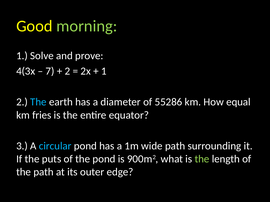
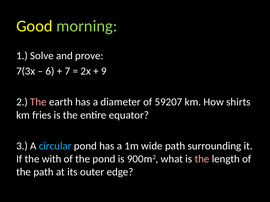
4(3x: 4(3x -> 7(3x (26, 71)
7: 7 -> 6 (50, 71)
2: 2 -> 7 (67, 71)
1: 1 -> 9 (104, 71)
The colour: light blue -> pink (38, 102)
55286: 55286 -> 59207 (169, 102)
equal: equal -> shirts (238, 102)
puts: puts -> with (52, 159)
the colour: light green -> pink (202, 159)
